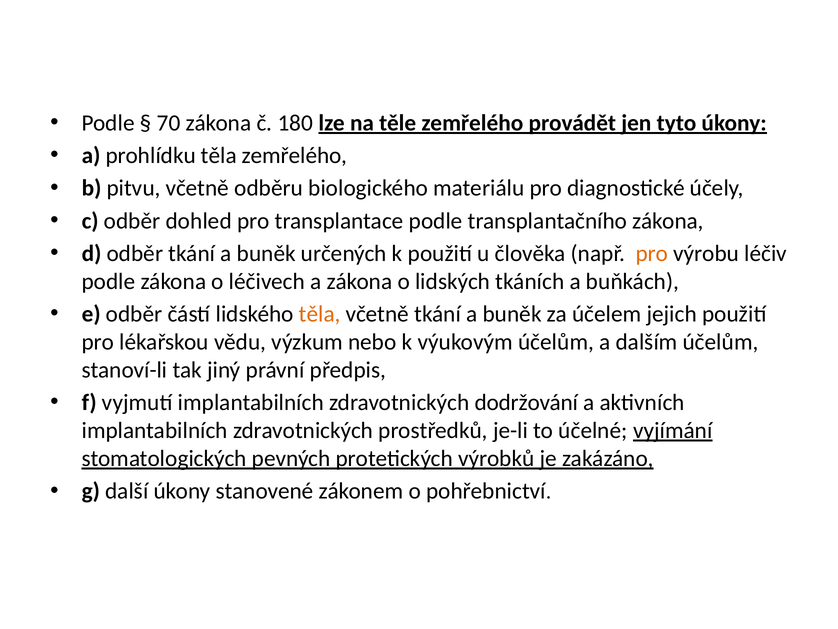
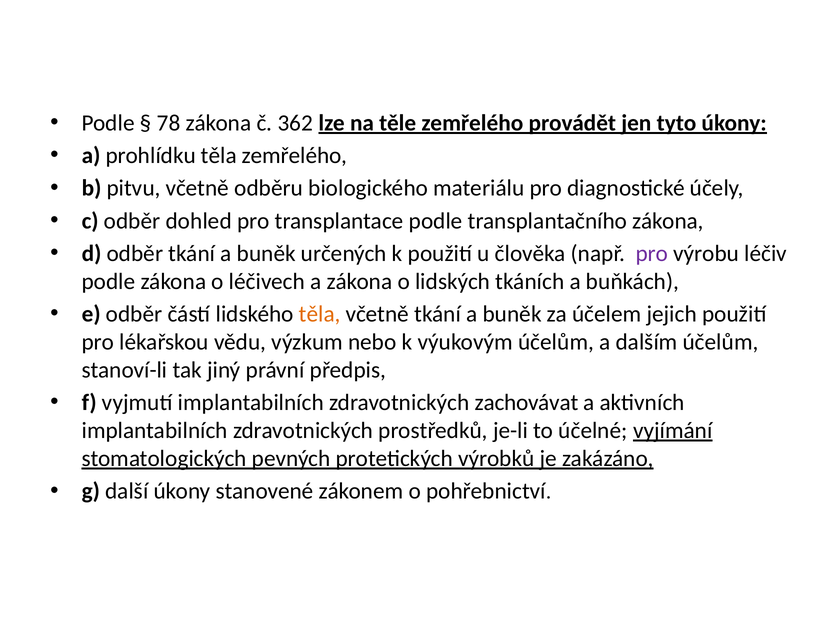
70: 70 -> 78 (169, 123)
180: 180 -> 362 (295, 123)
pro colour: orange -> purple (652, 253)
dodržování: dodržování -> zachovávat (526, 402)
